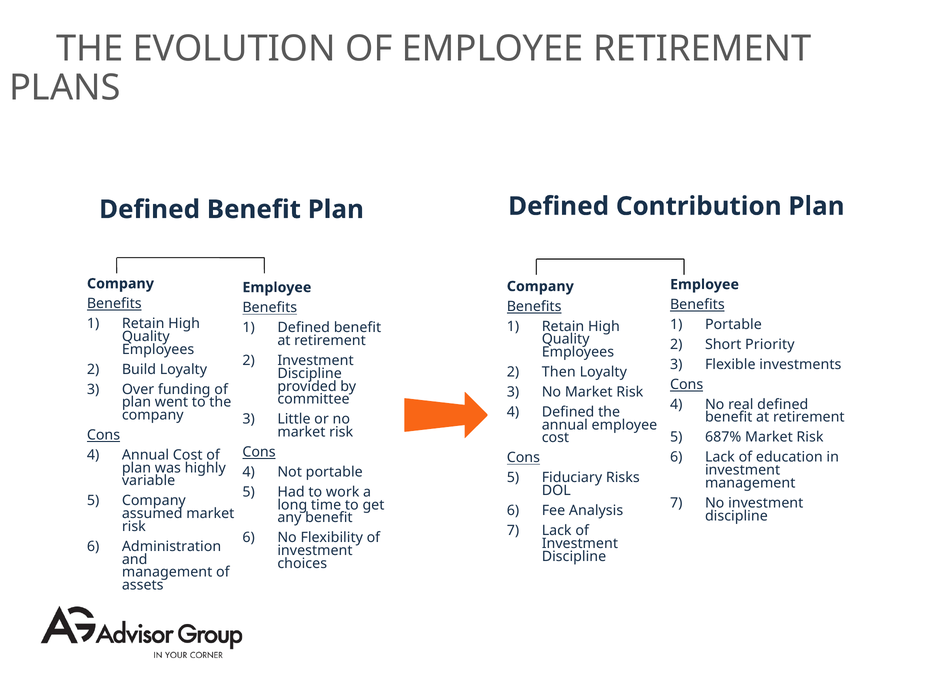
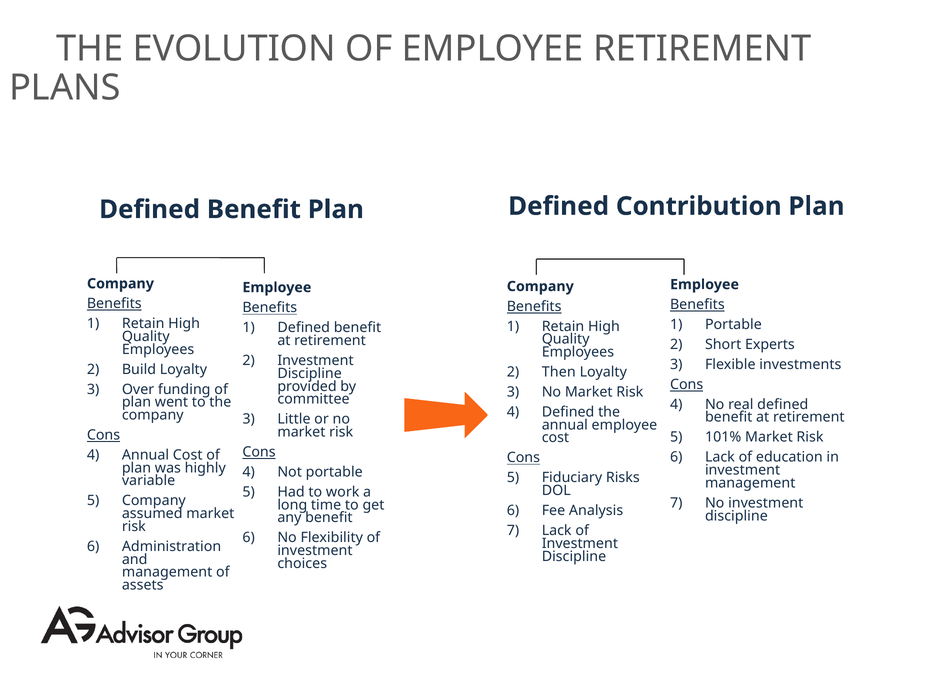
Priority: Priority -> Experts (770, 344)
687%: 687% -> 101% (723, 437)
